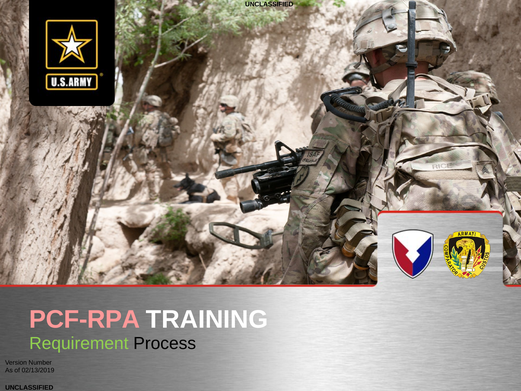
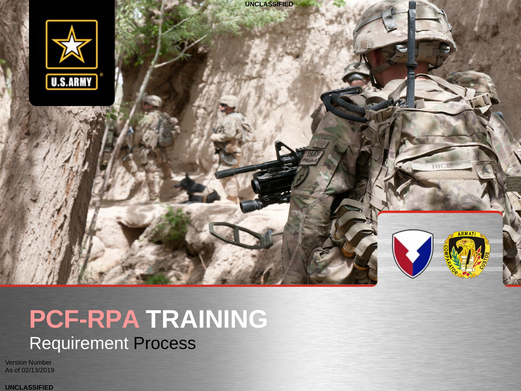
Requirement colour: light green -> white (79, 343)
